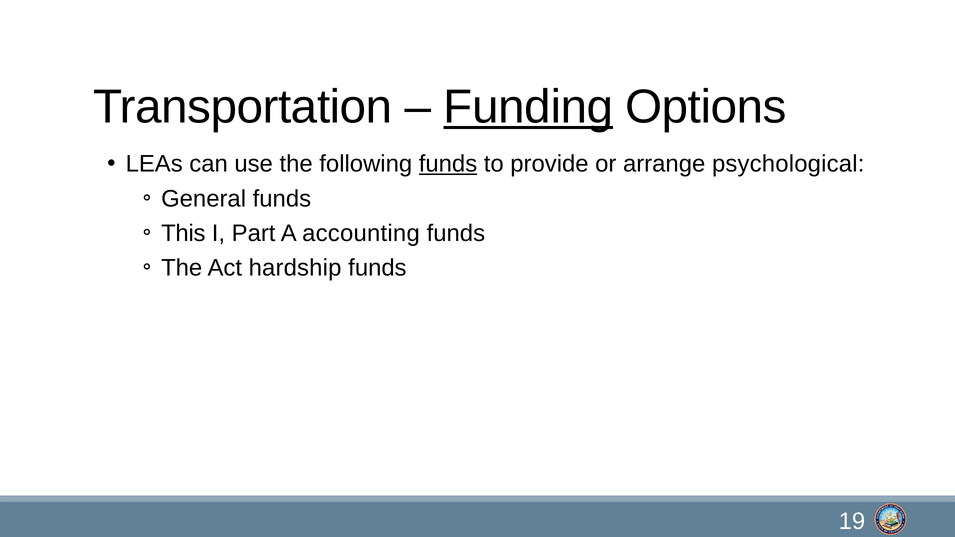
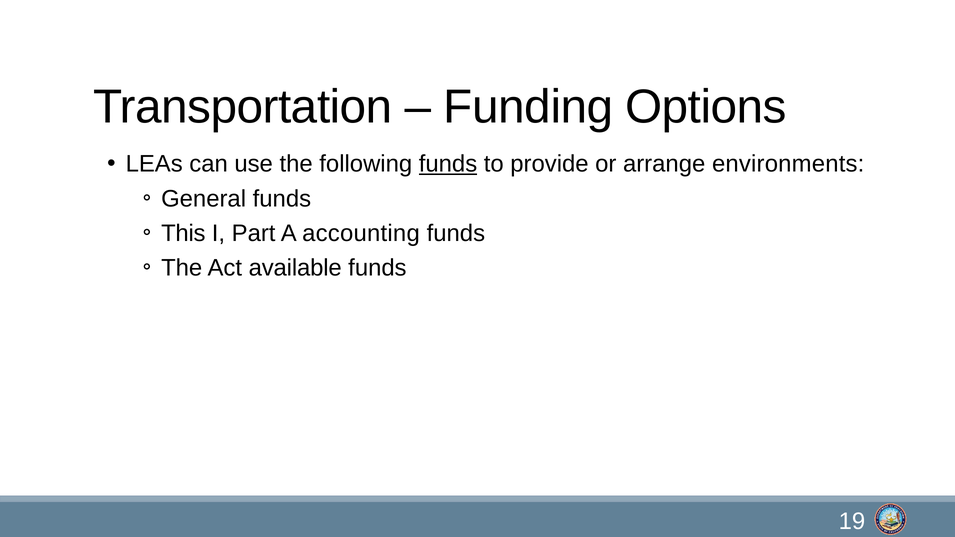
Funding underline: present -> none (528, 107)
psychological: psychological -> environments (788, 164)
hardship: hardship -> available (295, 268)
